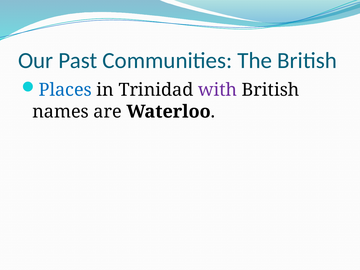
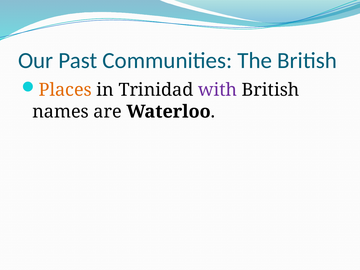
Places colour: blue -> orange (65, 90)
